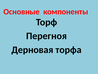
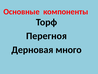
торфа: торфа -> много (69, 49)
